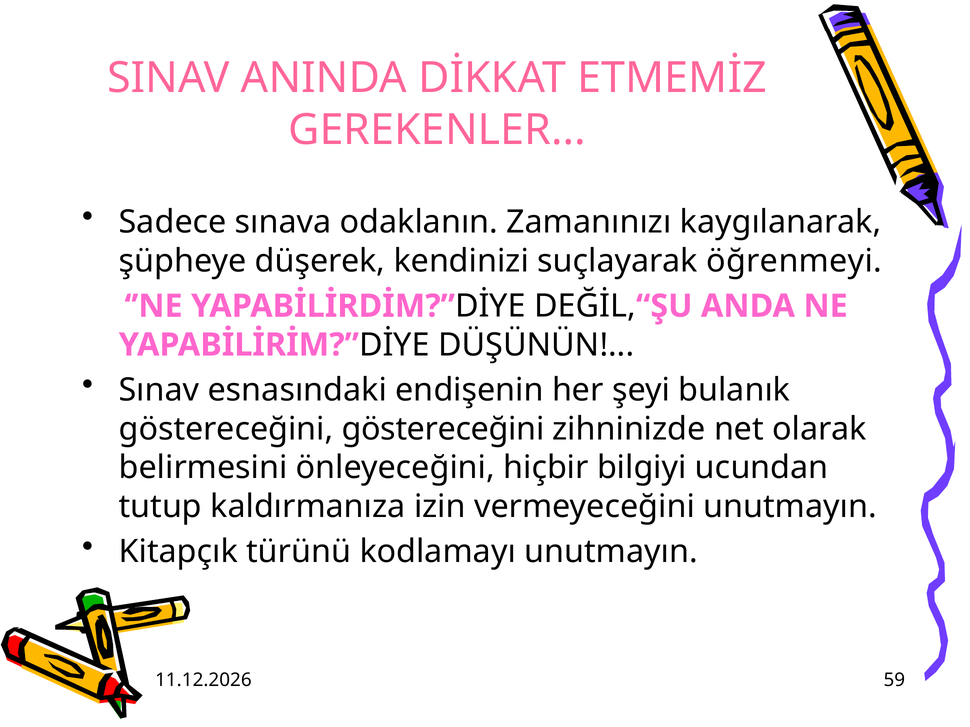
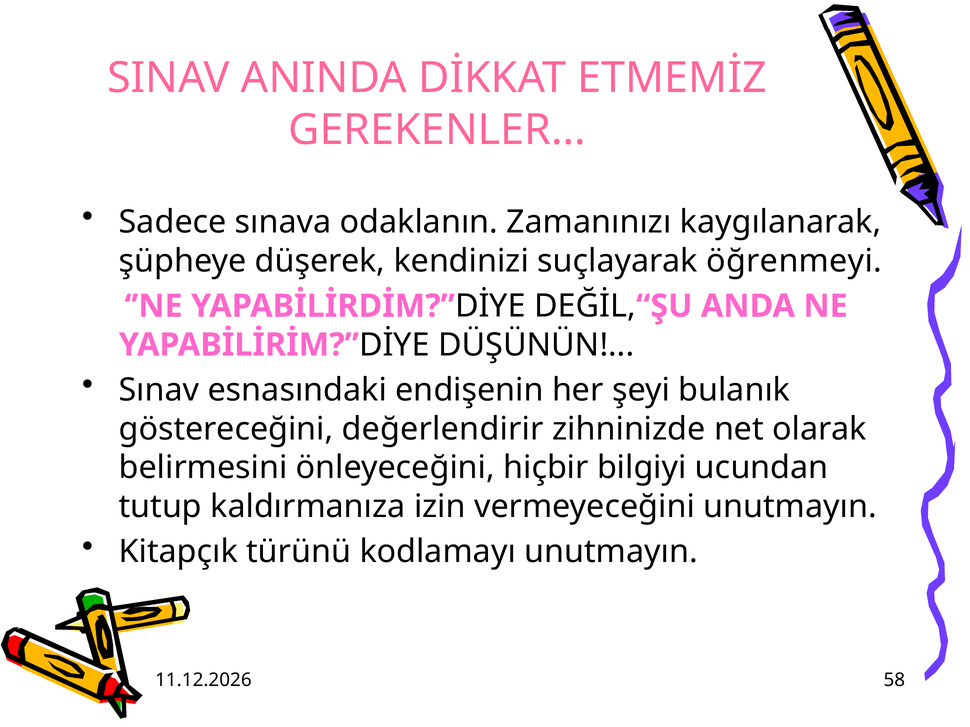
göstereceğini göstereceğini: göstereceğini -> değerlendirir (443, 429)
59: 59 -> 58 (894, 680)
